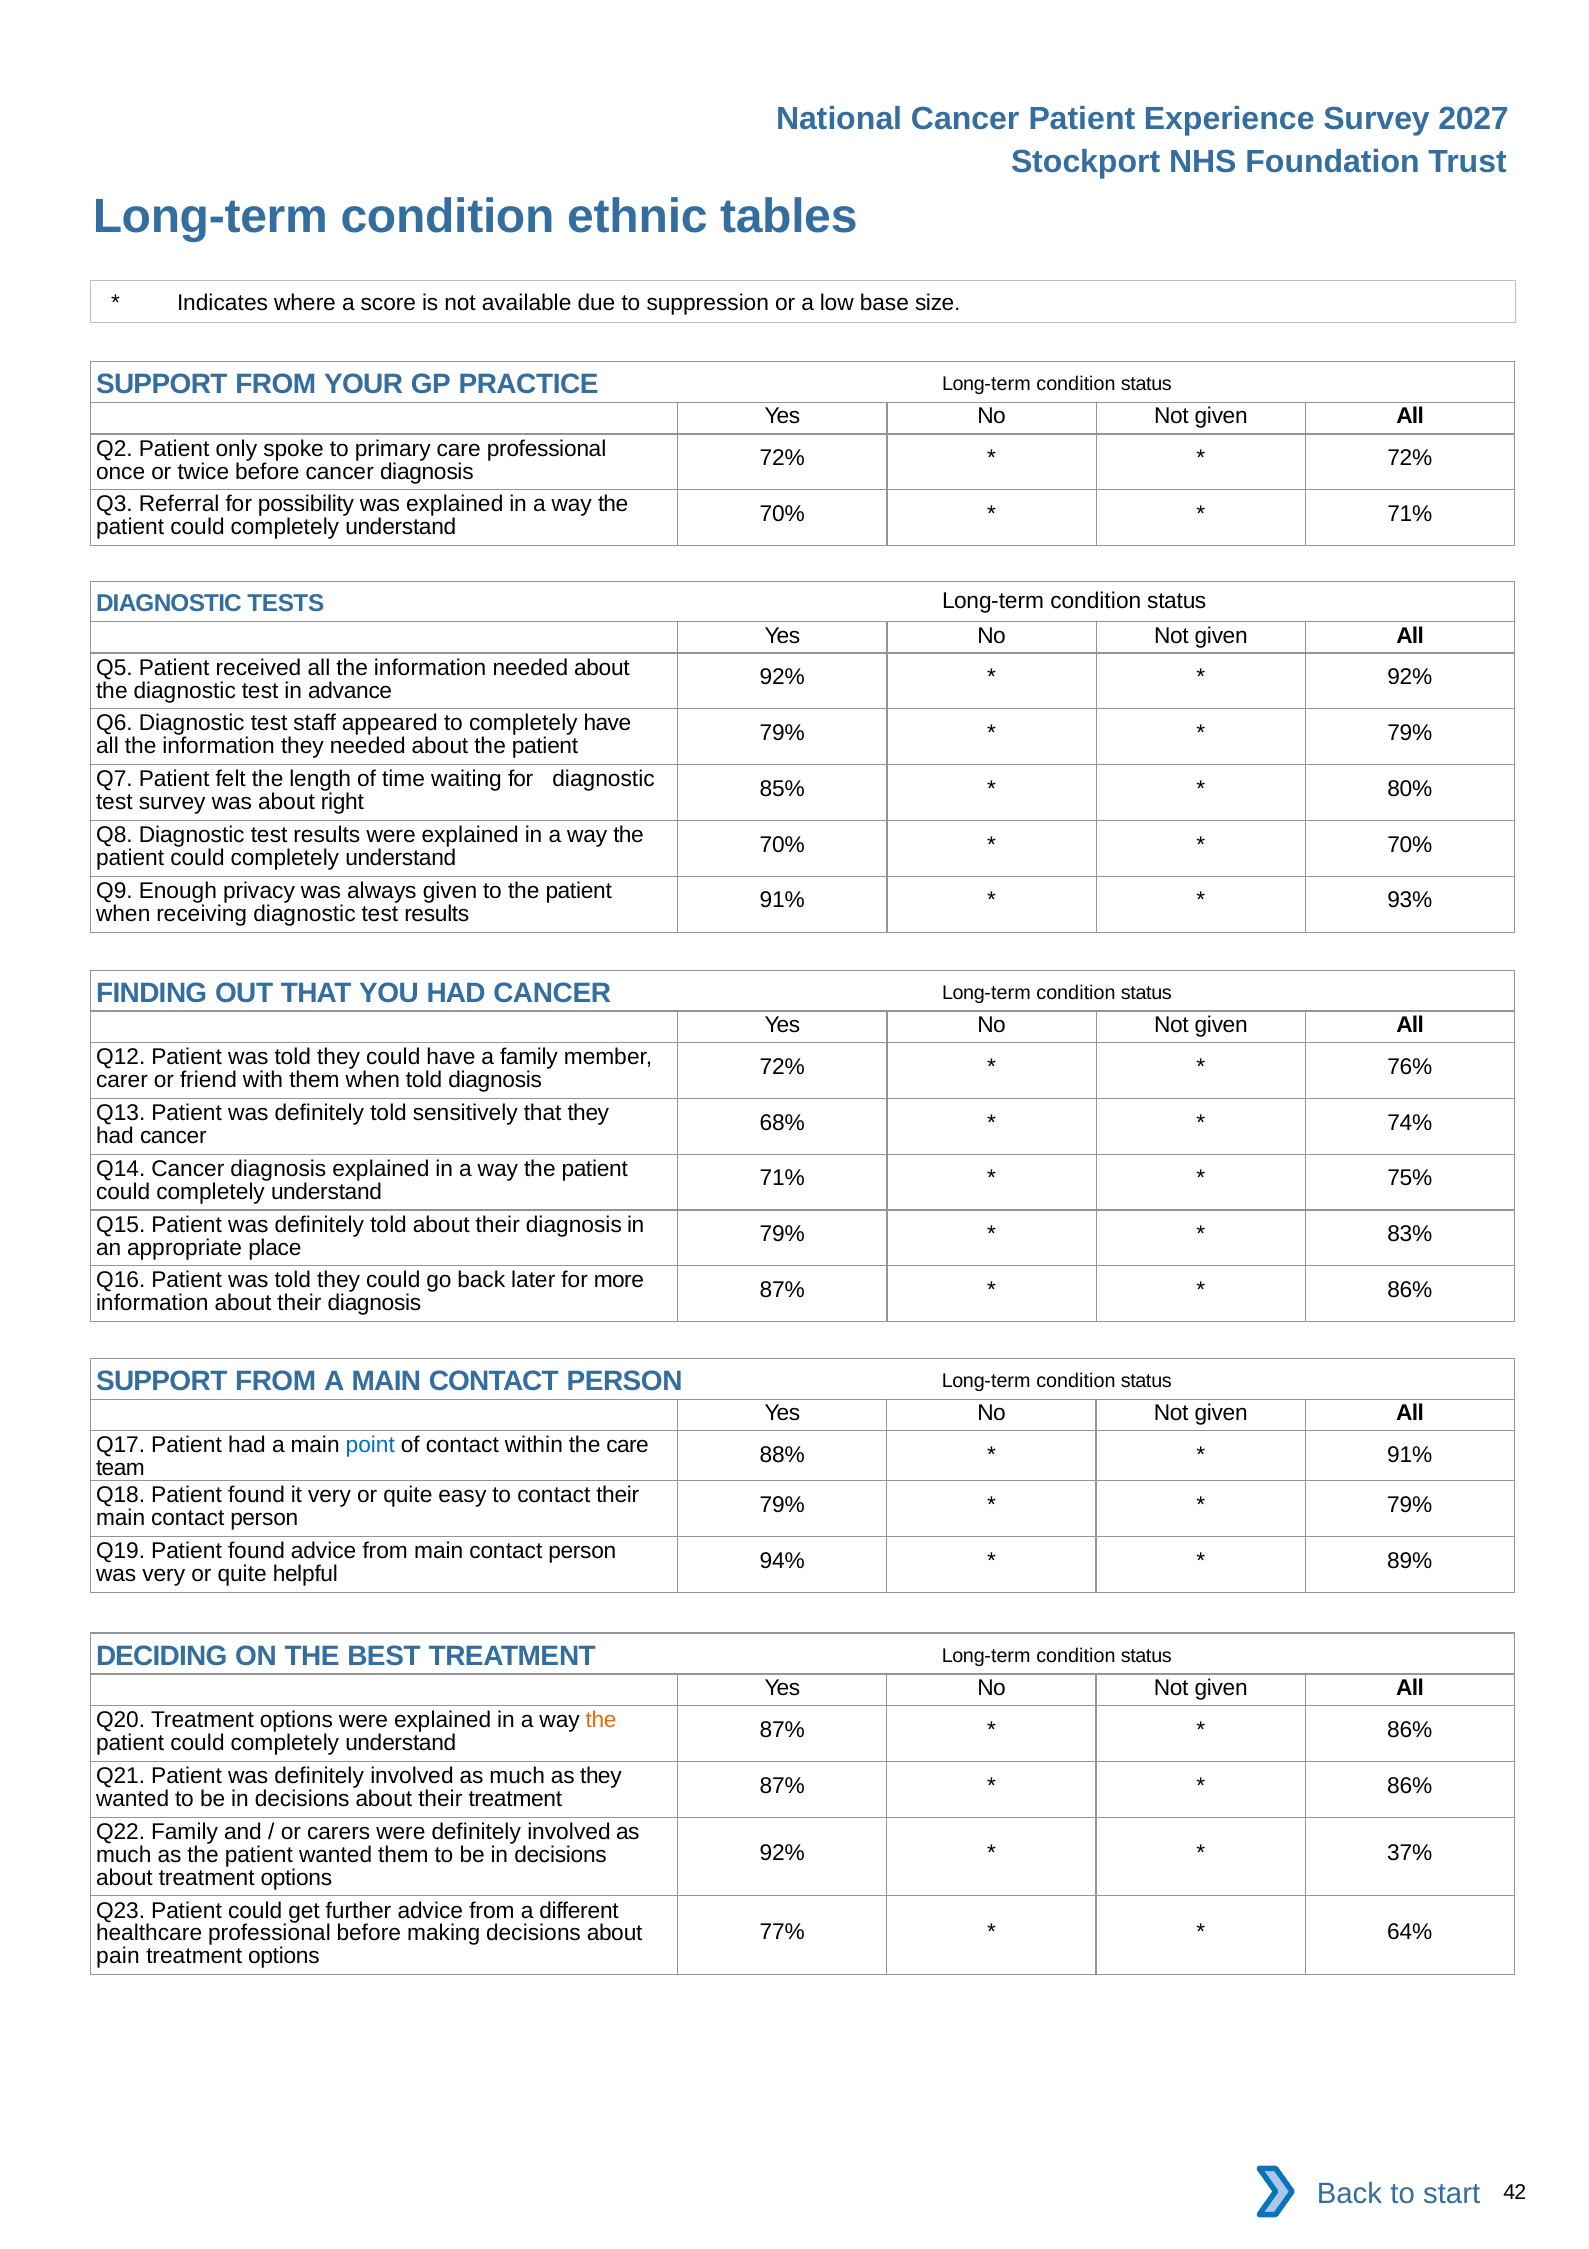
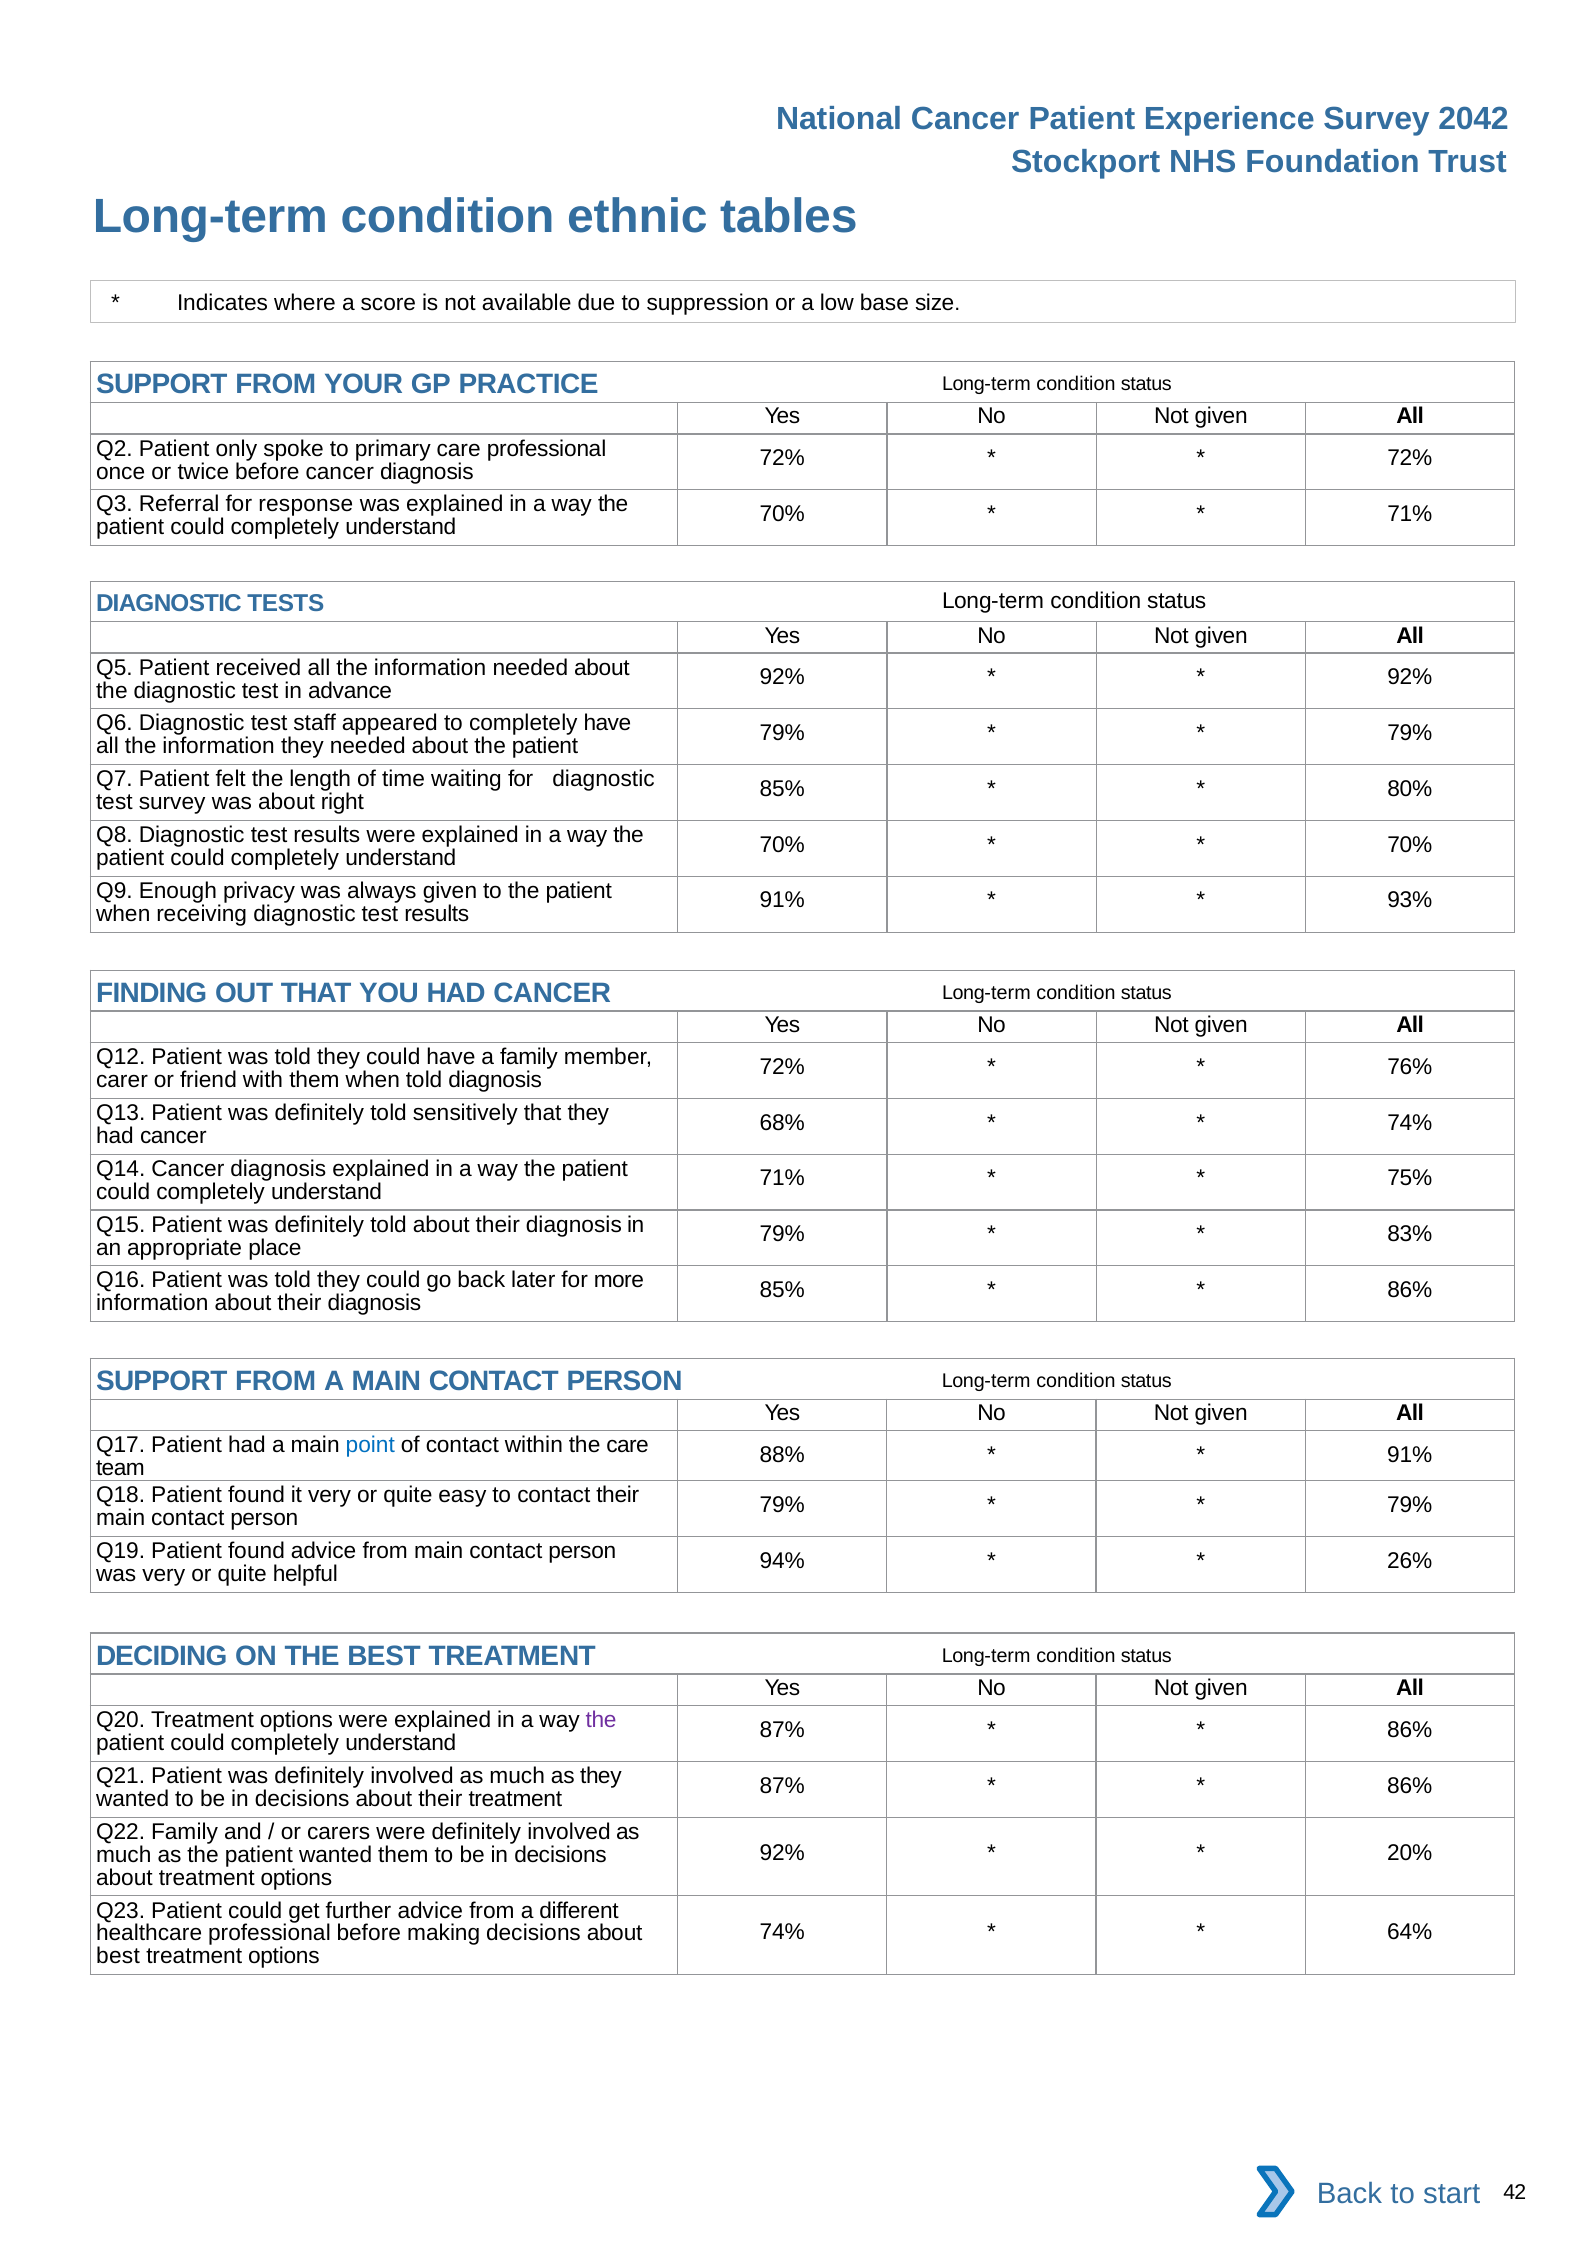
2027: 2027 -> 2042 (1474, 118)
possibility: possibility -> response (306, 504)
87%: 87% -> 85% (782, 1290)
89%: 89% -> 26% (1410, 1561)
the colour: orange -> purple (601, 1720)
37%: 37% -> 20% (1410, 1853)
77%: 77% -> 74% (782, 1931)
pain: pain -> best (118, 1956)
